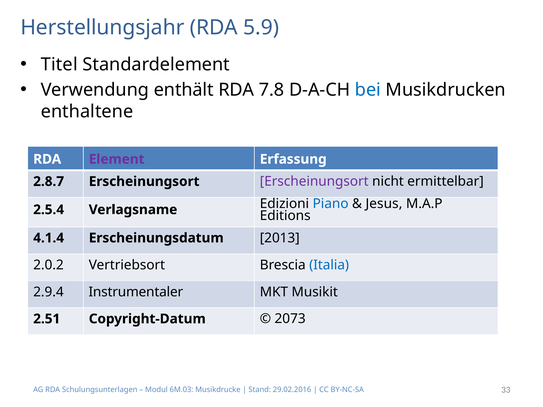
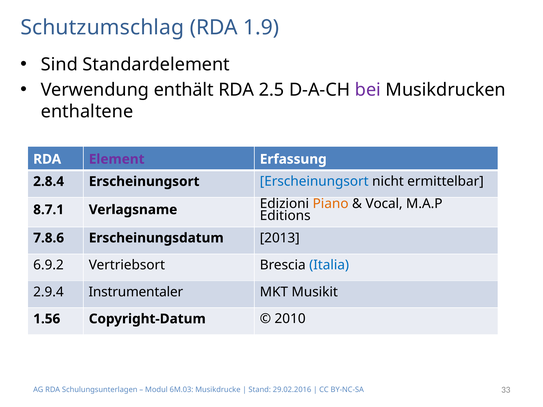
Herstellungsjahr: Herstellungsjahr -> Schutzumschlag (102, 27)
5.9: 5.9 -> 1.9 (261, 27)
Titel: Titel -> Sind (59, 65)
7.8: 7.8 -> 2.5 (272, 90)
bei colour: blue -> purple (368, 90)
2.8.7: 2.8.7 -> 2.8.4 (49, 182)
Erscheinungsort colour: purple -> blue (314, 182)
Piano colour: blue -> orange (331, 204)
Jesus: Jesus -> Vocal (384, 204)
2.5.4: 2.5.4 -> 8.7.1 (49, 210)
4.1.4: 4.1.4 -> 7.8.6 (49, 238)
2.0.2: 2.0.2 -> 6.9.2 (48, 265)
2.51: 2.51 -> 1.56 (47, 319)
2073: 2073 -> 2010 (290, 319)
